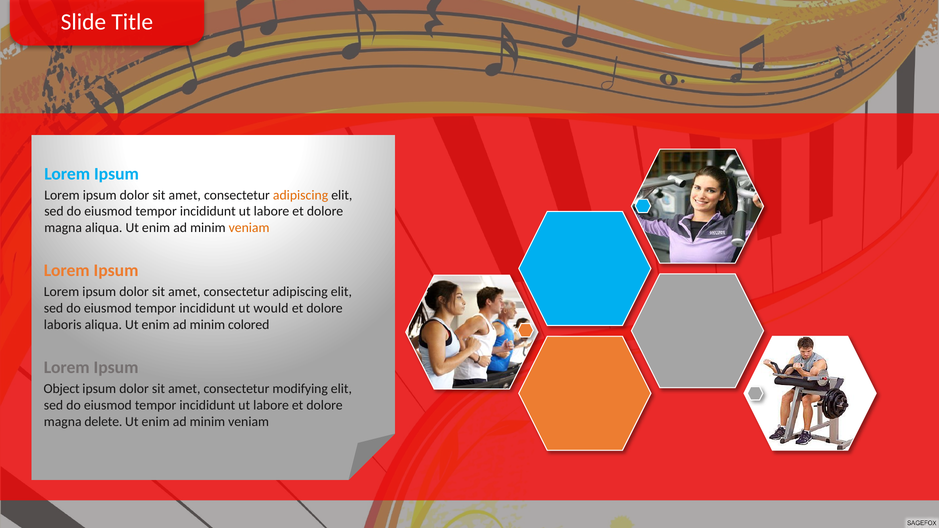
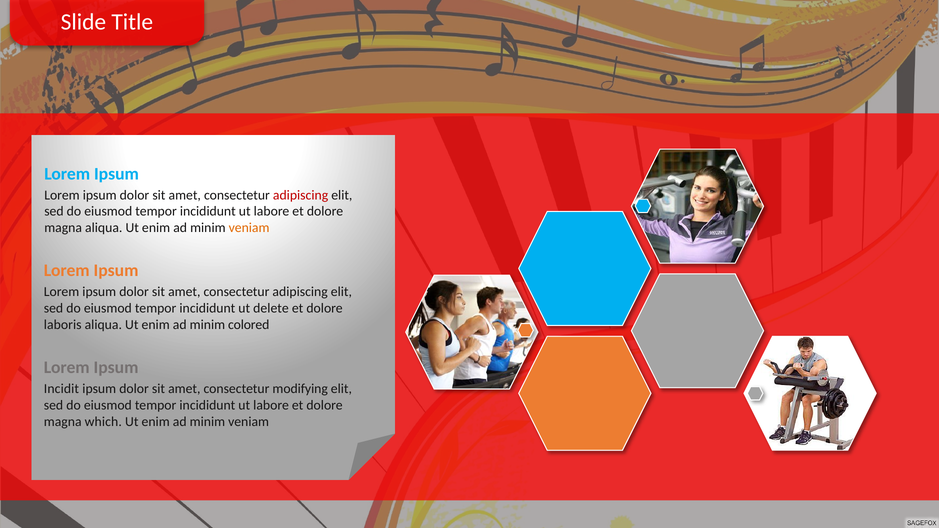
adipiscing colour: orange -> red (301, 195)
would: would -> delete (271, 308)
Object: Object -> Incidit (61, 389)
delete: delete -> which (103, 422)
